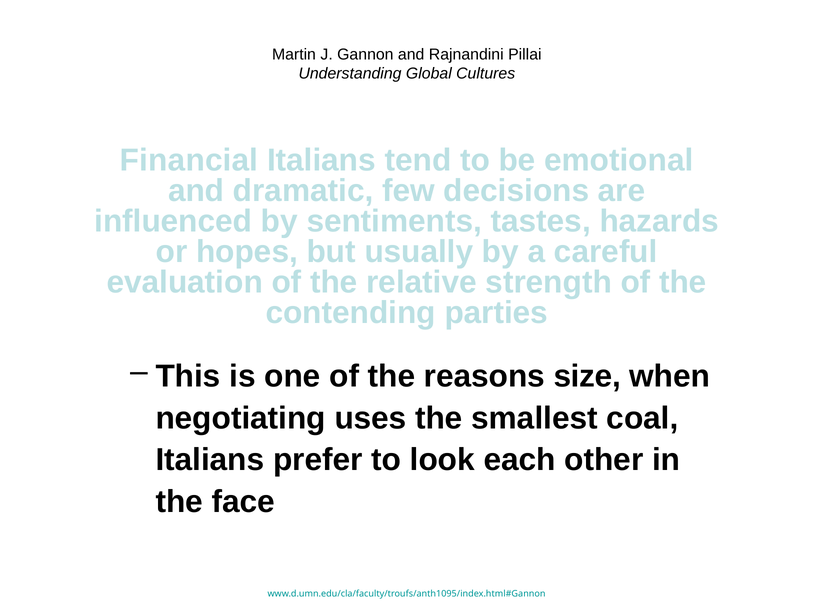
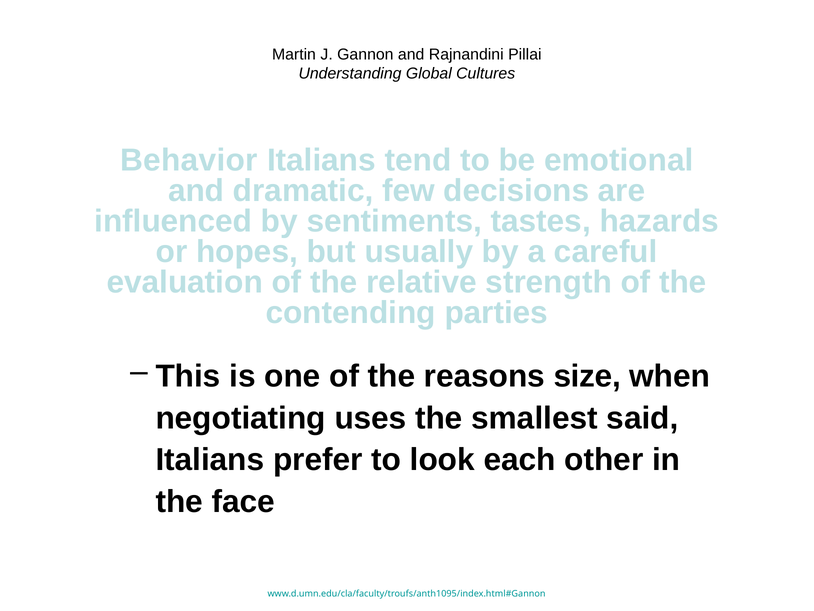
Financial: Financial -> Behavior (189, 160)
coal: coal -> said (642, 418)
